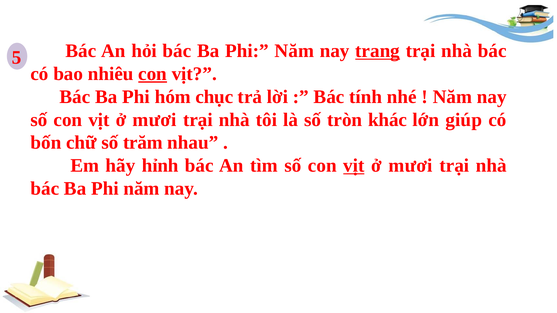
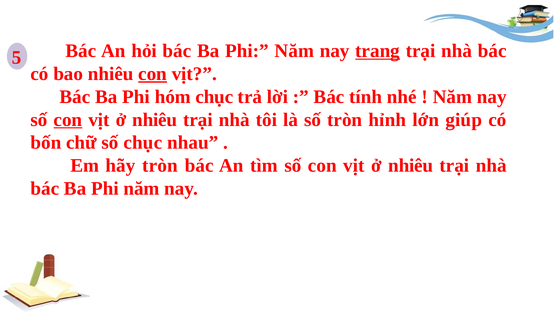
con underline: none -> present (68, 120)
mươi: mươi -> nhiêu (155, 120)
khác: khác -> hỉnh (387, 120)
số trăm: trăm -> chục (143, 143)
hãy hỉnh: hỉnh -> tròn (160, 166)
vịt underline: present -> none (354, 166)
mươi: mươi -> nhiêu (411, 166)
